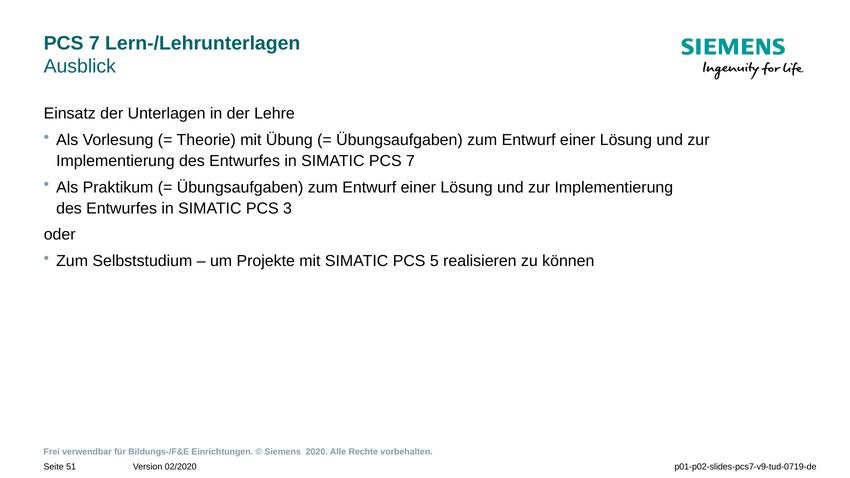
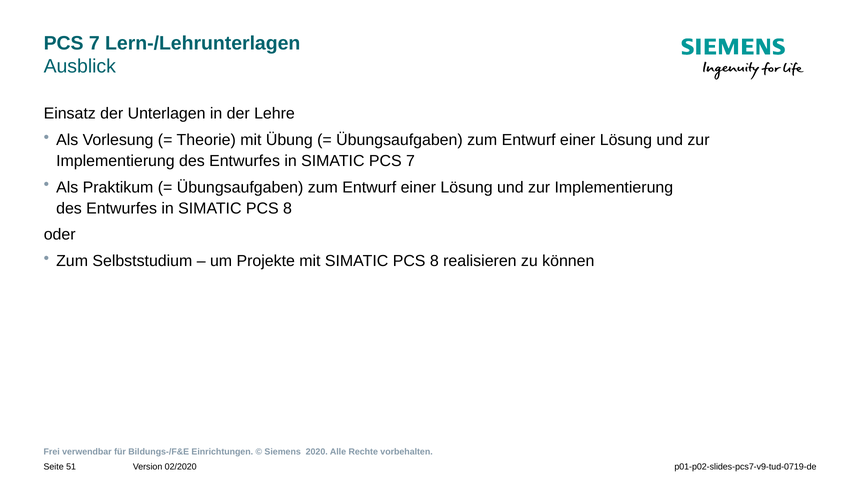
in SIMATIC PCS 3: 3 -> 8 (288, 208)
mit SIMATIC PCS 5: 5 -> 8 (434, 261)
